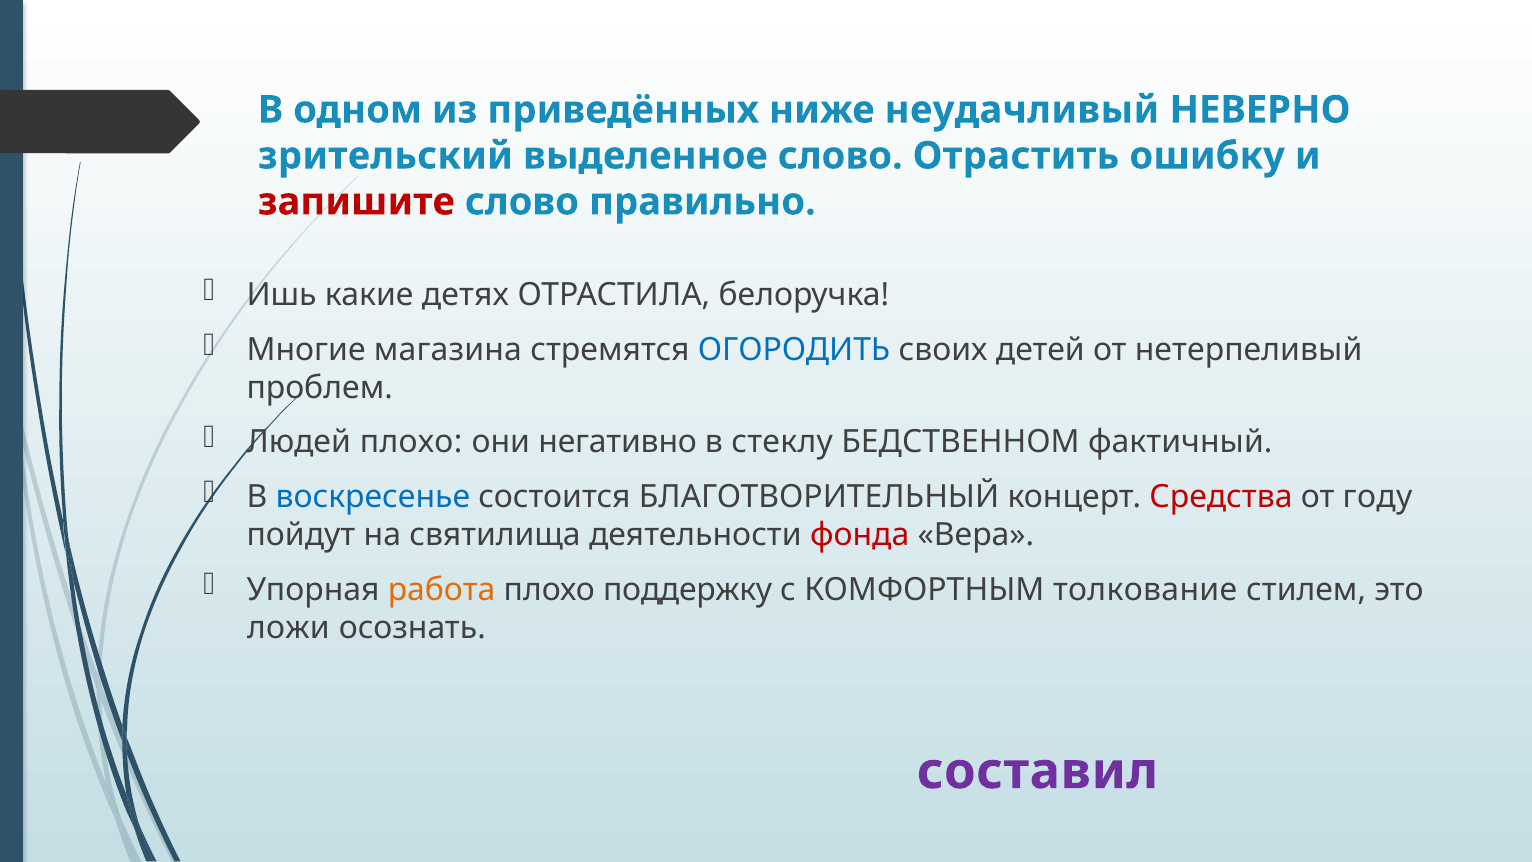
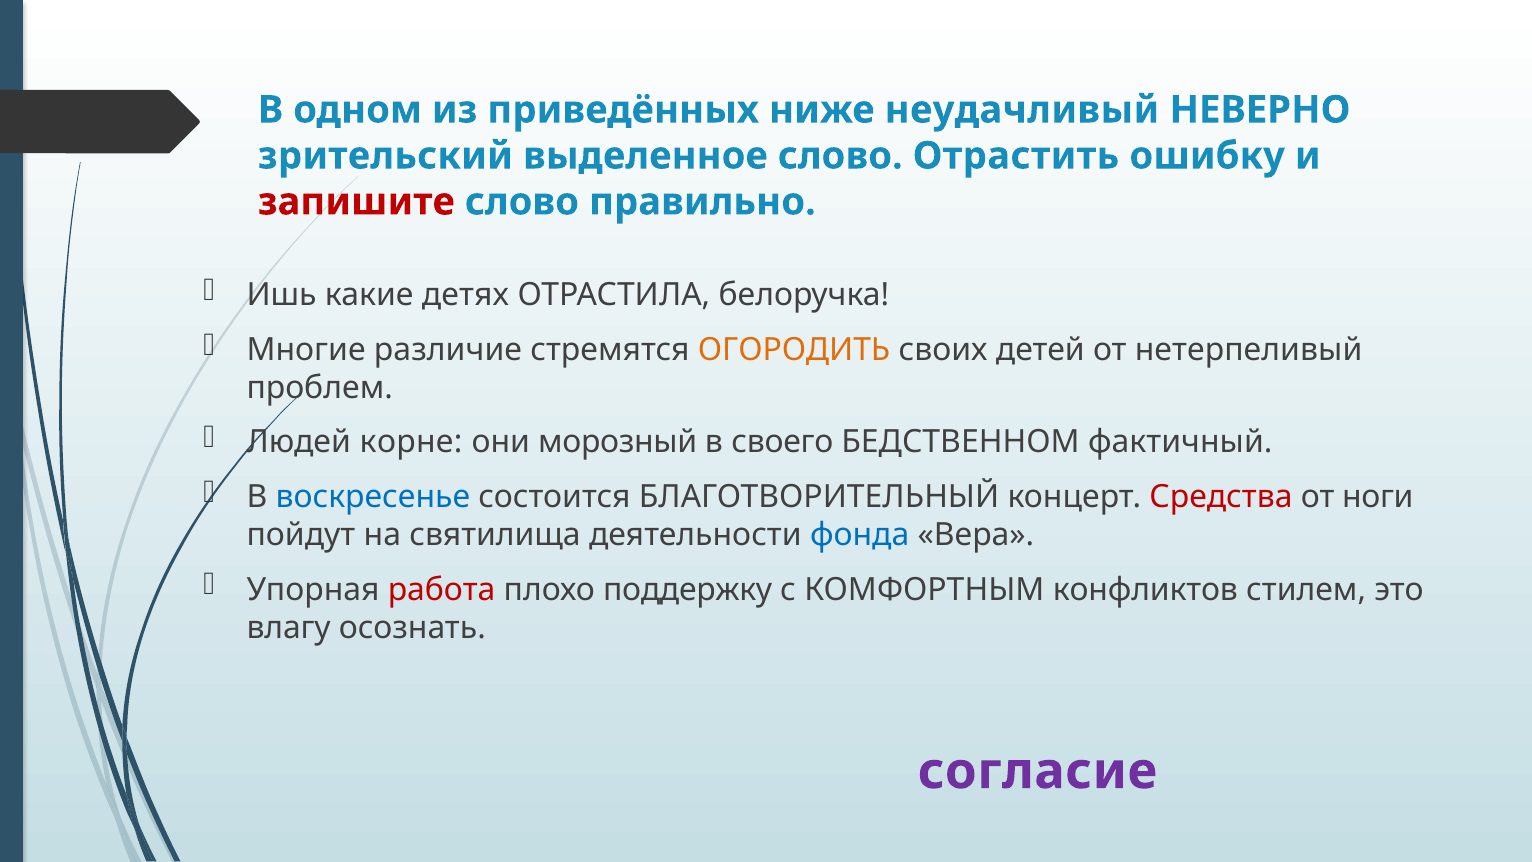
магазина: магазина -> различие (448, 350)
ОГОРОДИТЬ colour: blue -> orange (794, 350)
Людей плохо: плохо -> корне (411, 442)
негативно: негативно -> морозный (618, 442)
стеклу: стеклу -> своего (782, 442)
году: году -> ноги (1378, 497)
фонда colour: red -> blue (860, 535)
работа colour: orange -> red (442, 589)
толкование: толкование -> конфликтов (1145, 589)
ложи: ложи -> влагу (289, 628)
составил: составил -> согласие (1037, 771)
